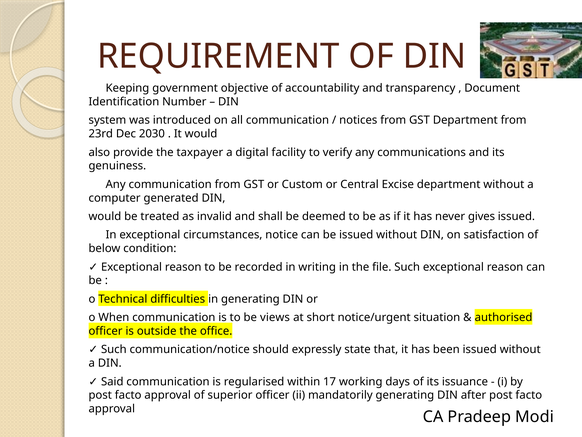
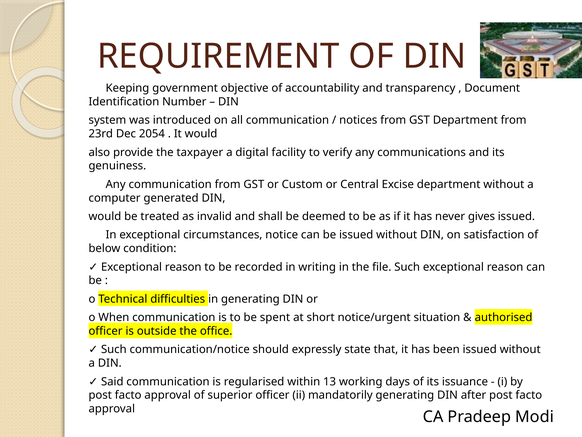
2030: 2030 -> 2054 (152, 134)
views: views -> spent (275, 317)
17: 17 -> 13 (330, 381)
